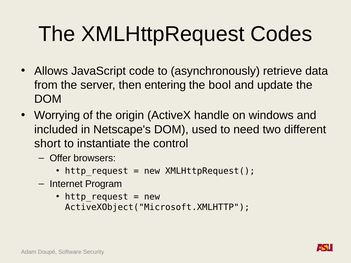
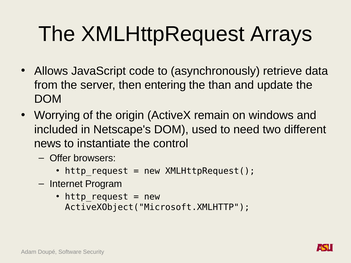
Codes: Codes -> Arrays (281, 34)
bool: bool -> than (220, 85)
handle: handle -> remain (212, 115)
short: short -> news (48, 144)
